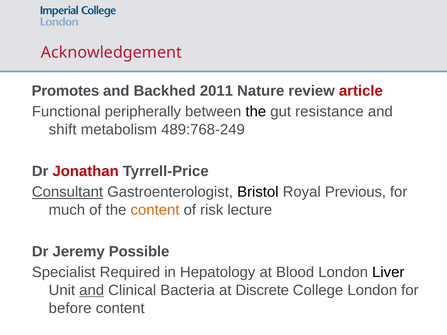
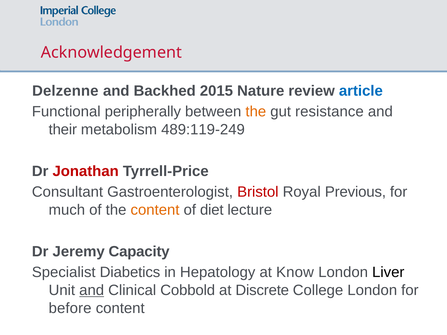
Promotes: Promotes -> Delzenne (65, 91)
2011: 2011 -> 2015 (216, 91)
article colour: red -> blue (361, 91)
the colour: black -> orange (256, 112)
shift: shift -> their (63, 130)
489:768-249: 489:768-249 -> 489:119-249 (203, 130)
Consultant underline: present -> none (67, 192)
Bristol colour: black -> red (258, 192)
risk: risk -> diet (212, 210)
Possible: Possible -> Capacity (139, 252)
Required: Required -> Diabetics (130, 273)
Blood: Blood -> Know (295, 273)
Bacteria: Bacteria -> Cobbold (188, 290)
